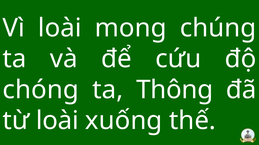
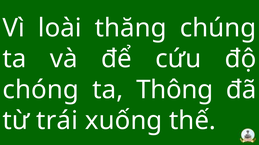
mong: mong -> thăng (131, 28)
từ loài: loài -> trái (57, 121)
